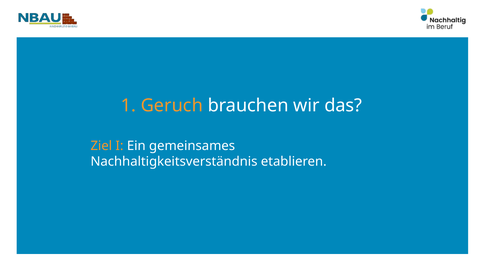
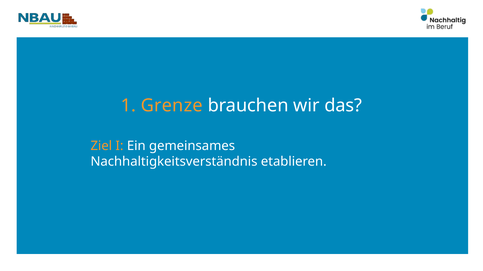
Geruch: Geruch -> Grenze (172, 106)
